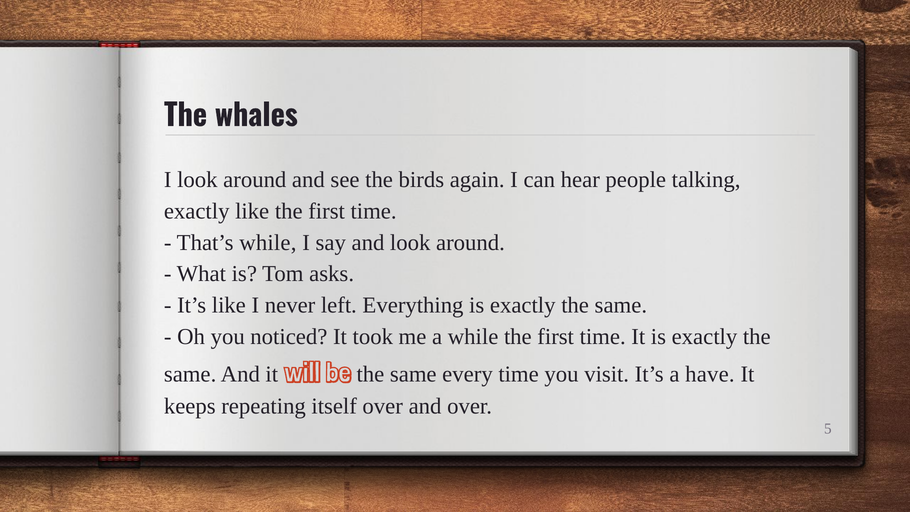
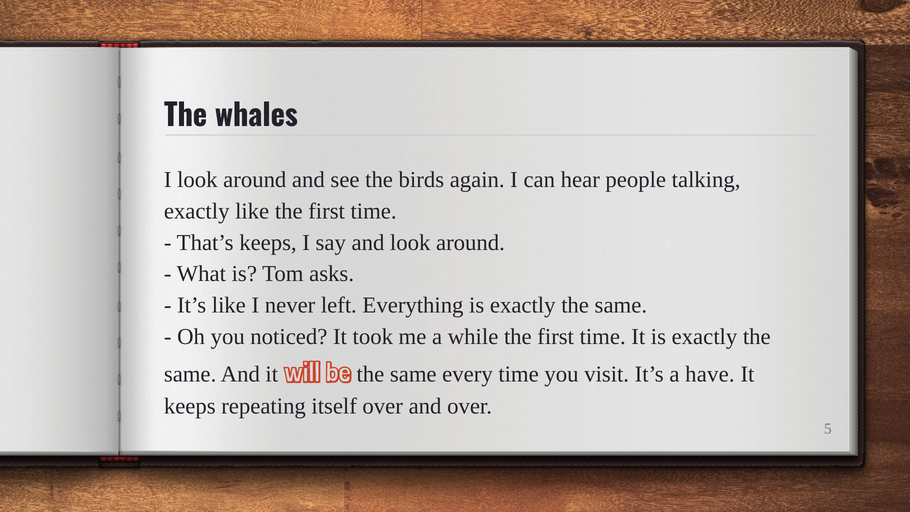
That’s while: while -> keeps (268, 243)
